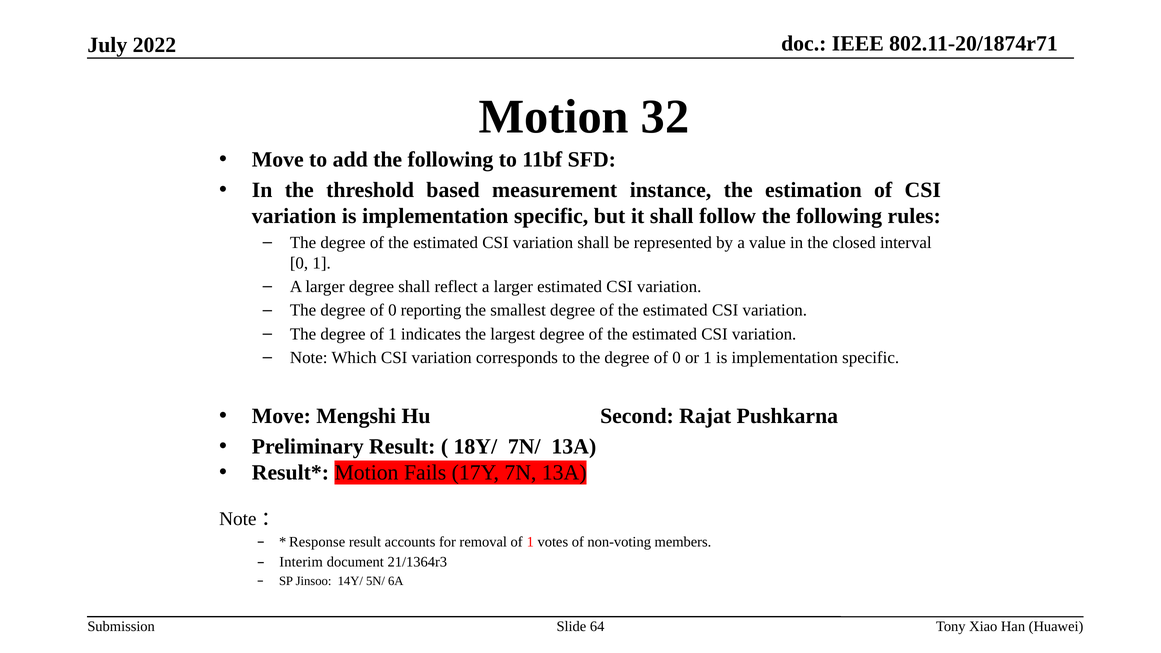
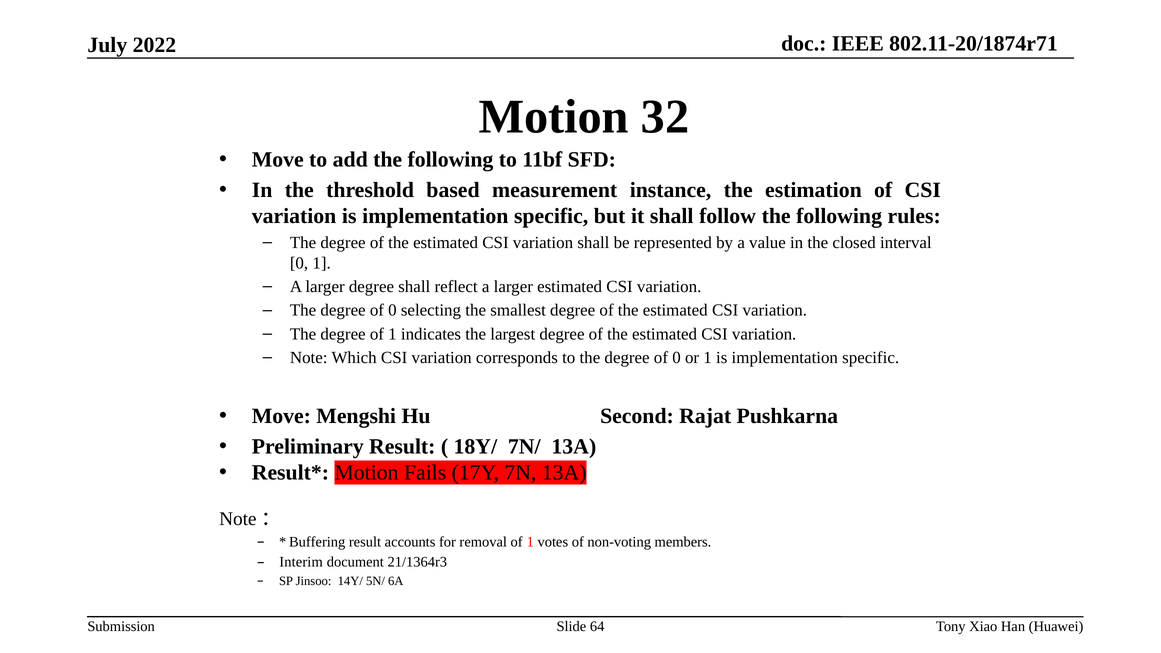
reporting: reporting -> selecting (431, 310)
Response: Response -> Buffering (317, 542)
